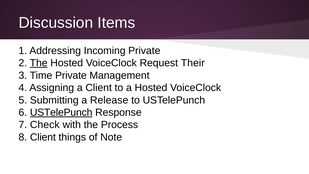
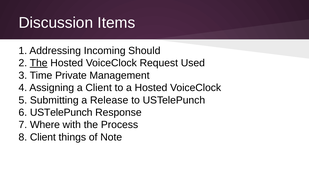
Incoming Private: Private -> Should (144, 51)
Their: Their -> Used (193, 63)
USTelePunch underline: present -> none (61, 112)
Check: Check -> Where (45, 125)
